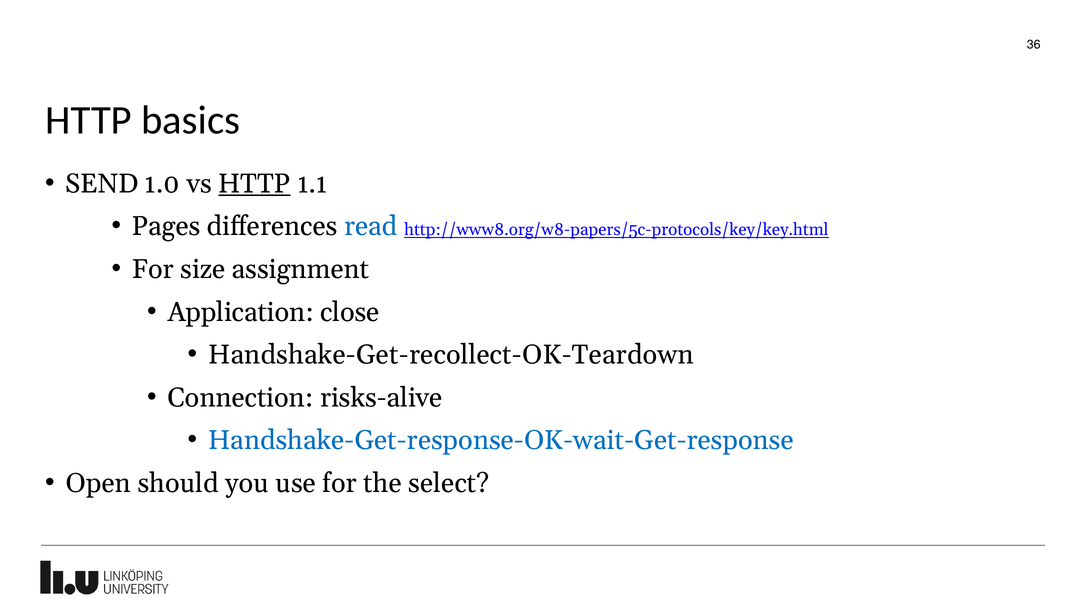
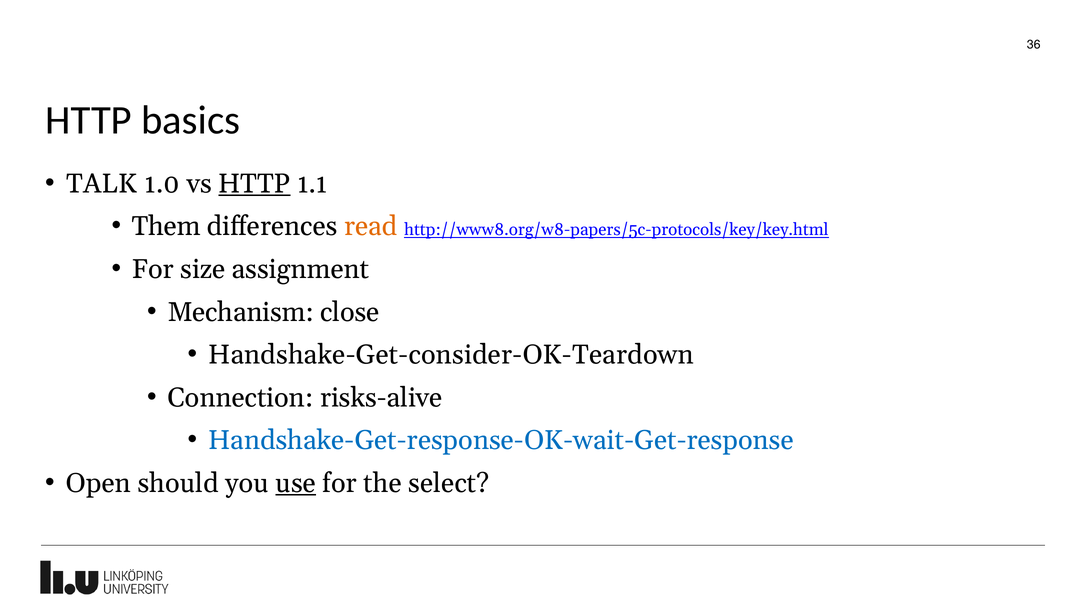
SEND: SEND -> TALK (102, 184)
Pages: Pages -> Them (166, 226)
read colour: blue -> orange (371, 226)
Application: Application -> Mechanism (241, 312)
Handshake-Get-recollect-OK-Teardown: Handshake-Get-recollect-OK-Teardown -> Handshake-Get-consider-OK-Teardown (451, 355)
use underline: none -> present (296, 483)
